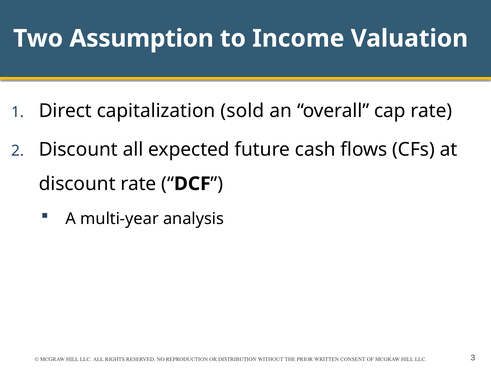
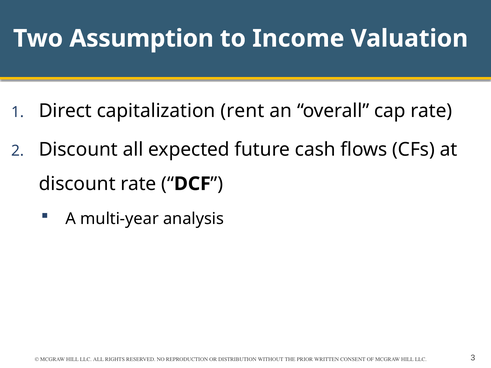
sold: sold -> rent (242, 111)
